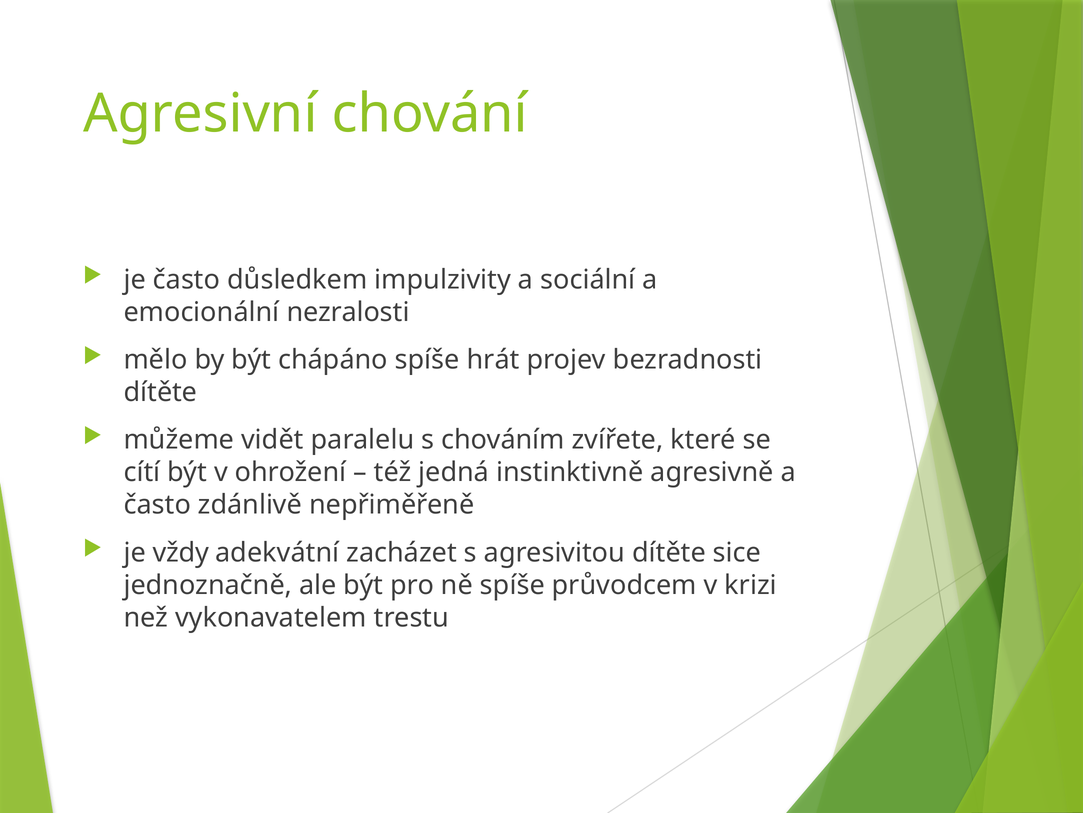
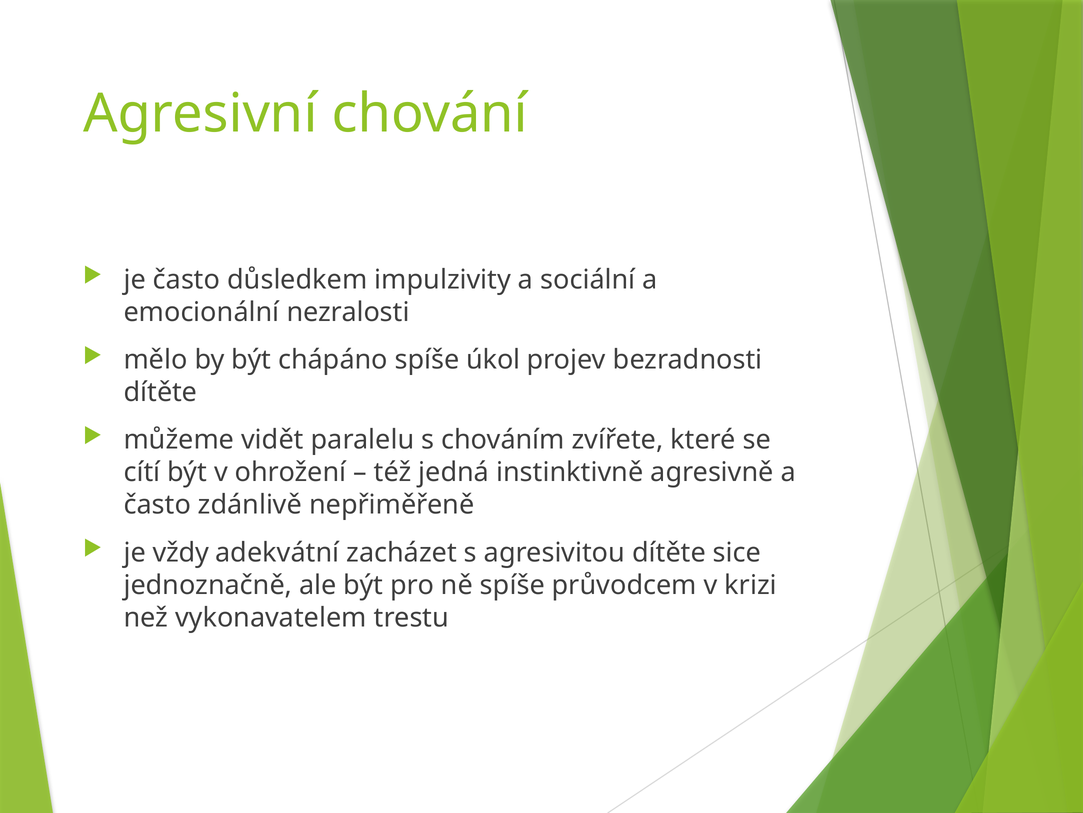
hrát: hrát -> úkol (493, 359)
